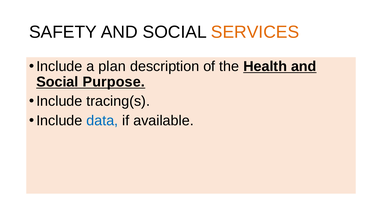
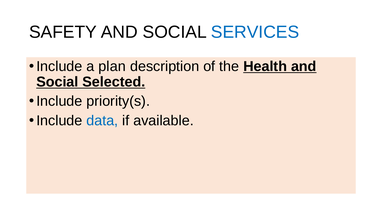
SERVICES colour: orange -> blue (255, 32)
Purpose: Purpose -> Selected (114, 82)
tracing(s: tracing(s -> priority(s (118, 101)
